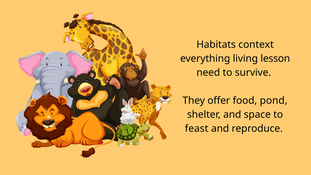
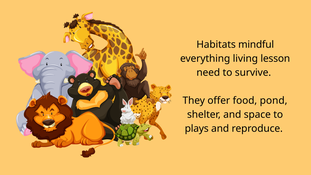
context: context -> mindful (256, 45)
feast: feast -> plays (197, 128)
